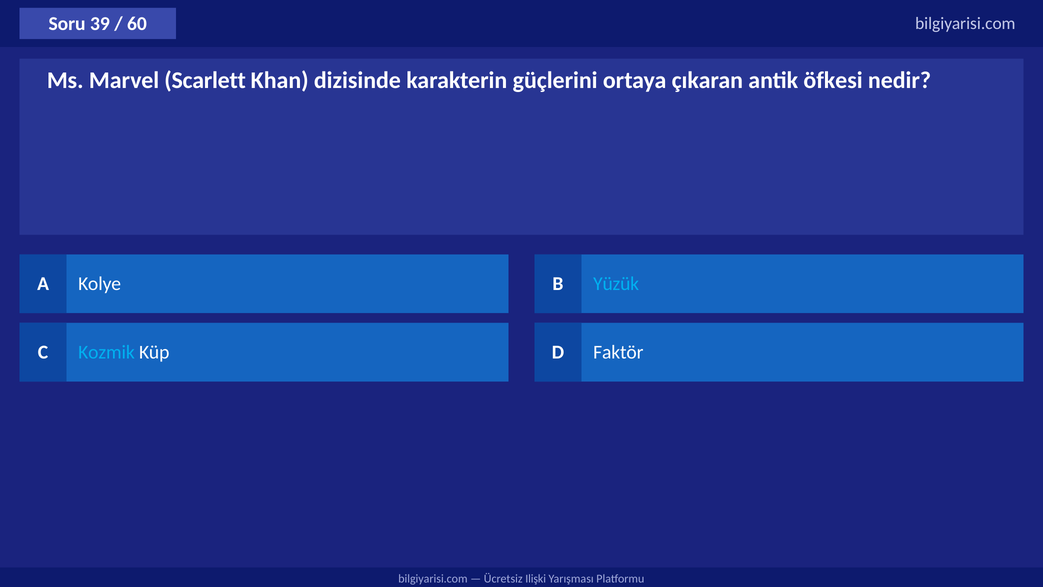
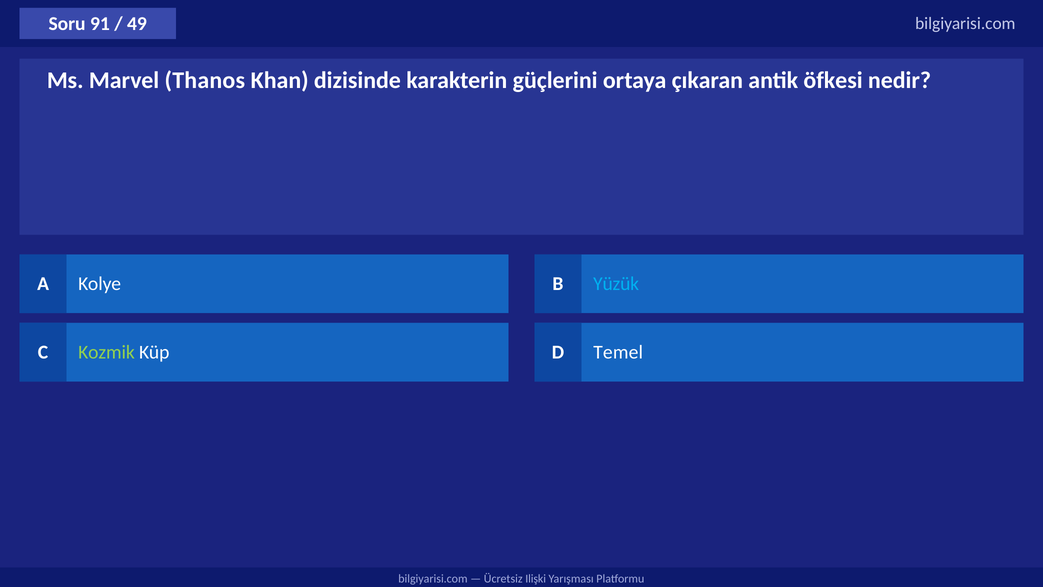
39: 39 -> 91 (100, 24)
60: 60 -> 49 (137, 24)
Scarlett: Scarlett -> Thanos (205, 80)
Kozmik colour: light blue -> light green (106, 352)
Faktör: Faktör -> Temel (618, 352)
